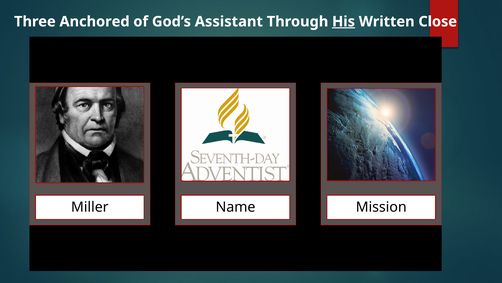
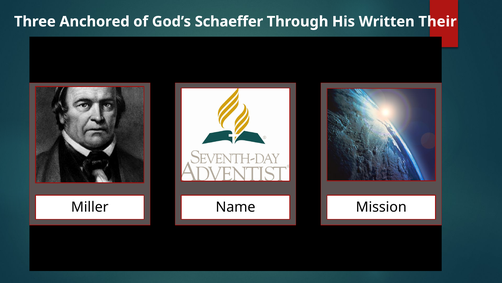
Assistant: Assistant -> Schaeffer (229, 22)
His underline: present -> none (344, 22)
Close: Close -> Their (438, 22)
